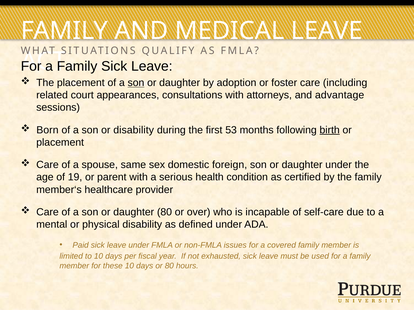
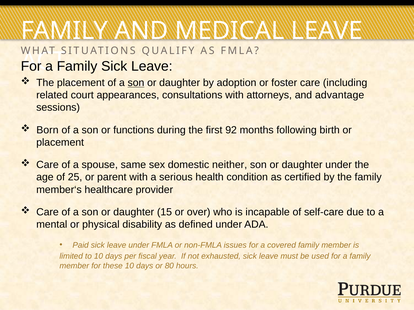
or disability: disability -> functions (134, 130)
53: 53 -> 92 (231, 130)
birth underline: present -> none (330, 130)
foreign: foreign -> neither (230, 165)
19: 19 -> 25 (75, 178)
daughter 80: 80 -> 15 (164, 212)
